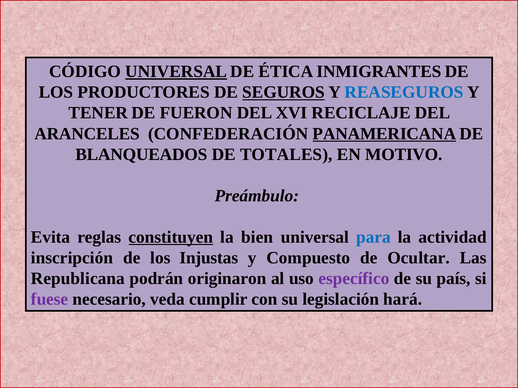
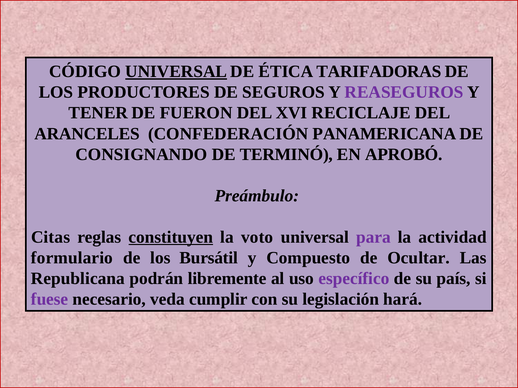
INMIGRANTES: INMIGRANTES -> TARIFADORAS (379, 72)
SEGUROS underline: present -> none (283, 92)
REASEGUROS colour: blue -> purple (404, 92)
PANAMERICANA underline: present -> none (384, 134)
BLANQUEADOS: BLANQUEADOS -> CONSIGNANDO (141, 155)
TOTALES: TOTALES -> TERMINÓ (286, 155)
MOTIVO: MOTIVO -> APROBÓ (404, 155)
Evita: Evita -> Citas (51, 237)
bien: bien -> voto (257, 237)
para colour: blue -> purple (373, 237)
inscripción: inscripción -> formulario (72, 258)
Injustas: Injustas -> Bursátil (209, 258)
originaron: originaron -> libremente (227, 279)
